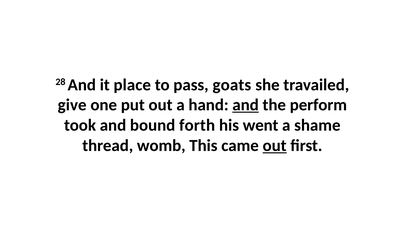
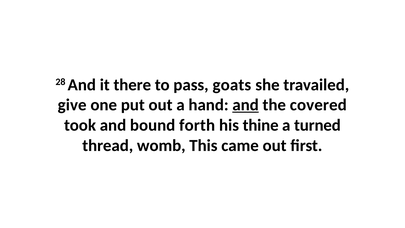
place: place -> there (132, 85)
perform: perform -> covered (318, 105)
went: went -> thine (261, 125)
shame: shame -> turned (317, 125)
out underline: present -> none (275, 145)
